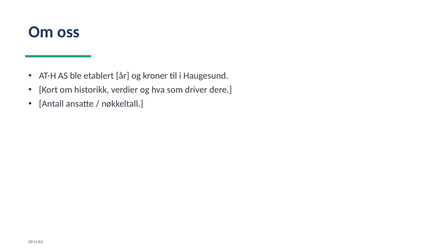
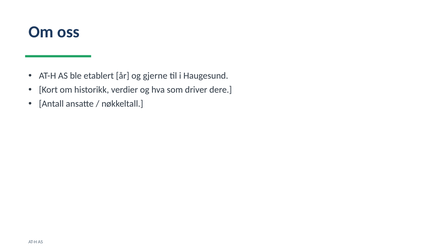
kroner: kroner -> gjerne (155, 76)
